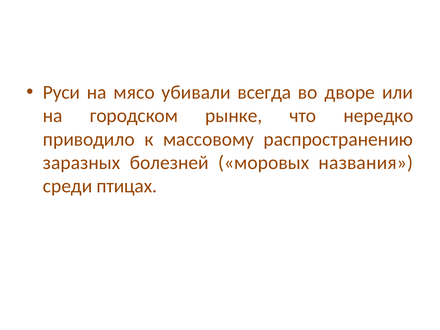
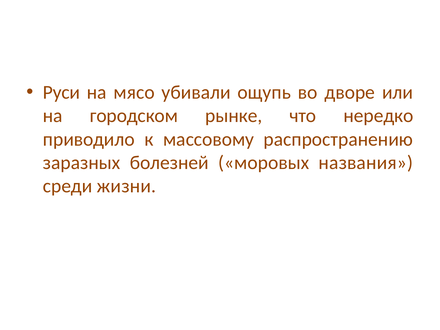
всегда: всегда -> ощупь (264, 92)
птицах: птицах -> жизни (127, 186)
